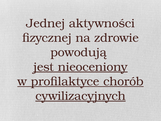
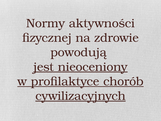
Jednej: Jednej -> Normy (46, 23)
